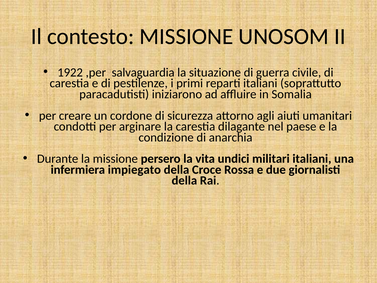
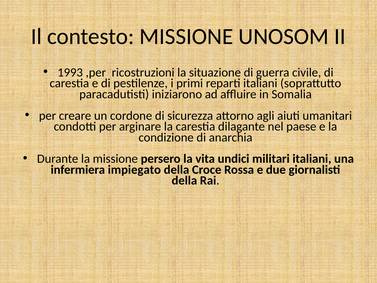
1922: 1922 -> 1993 (70, 72)
salvaguardia: salvaguardia -> ricostruzioni (143, 72)
